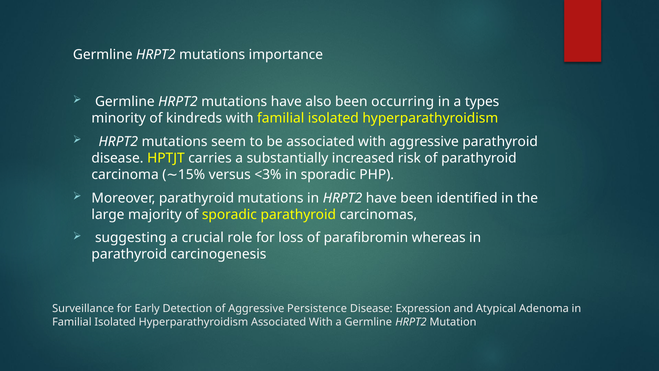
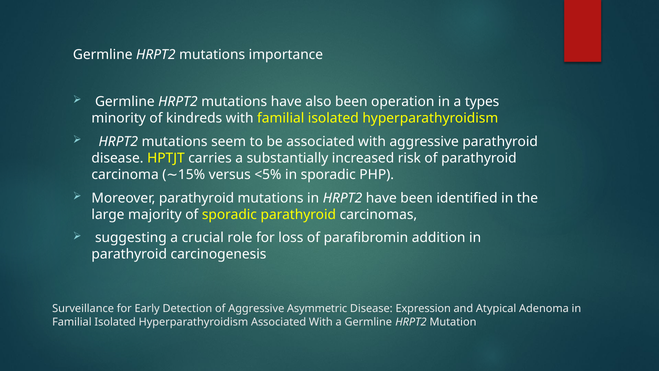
occurring: occurring -> operation (403, 102)
<3%: <3% -> <5% (268, 174)
whereas: whereas -> addition (439, 238)
Persistence: Persistence -> Asymmetric (317, 308)
